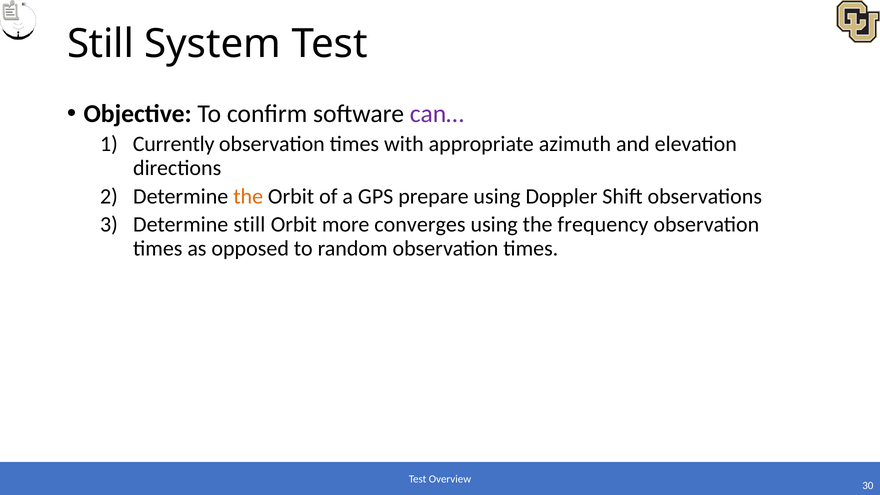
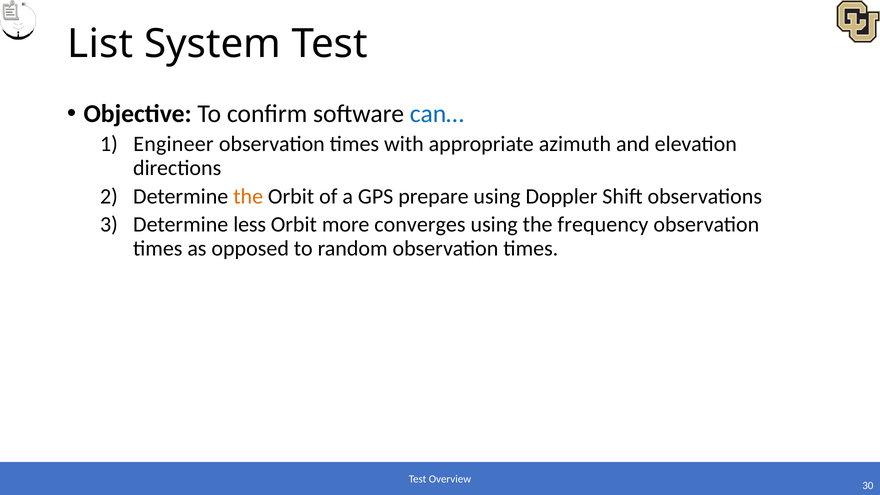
Still: Still -> List (100, 44)
can… colour: purple -> blue (437, 114)
Currently: Currently -> Engineer (173, 144)
Determine still: still -> less (250, 225)
